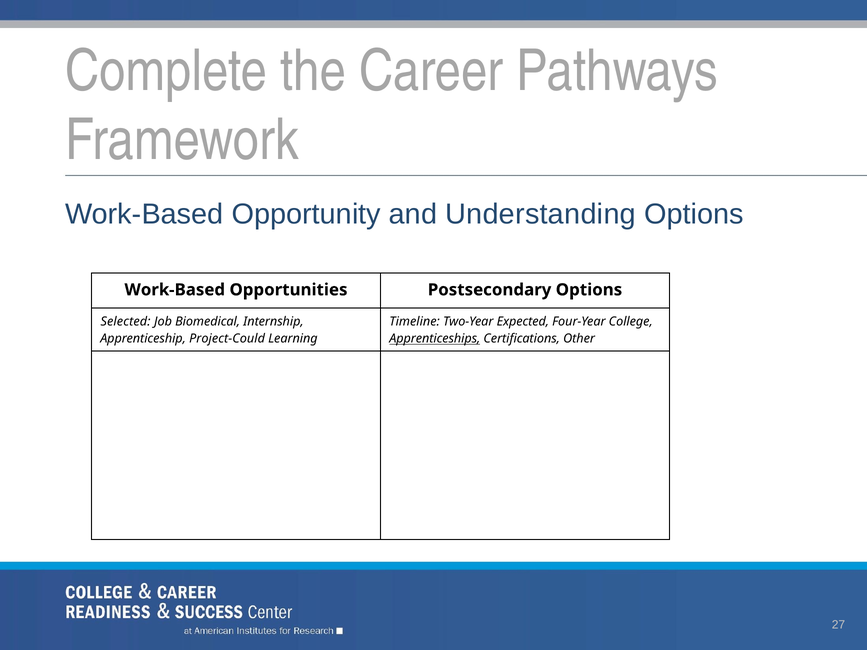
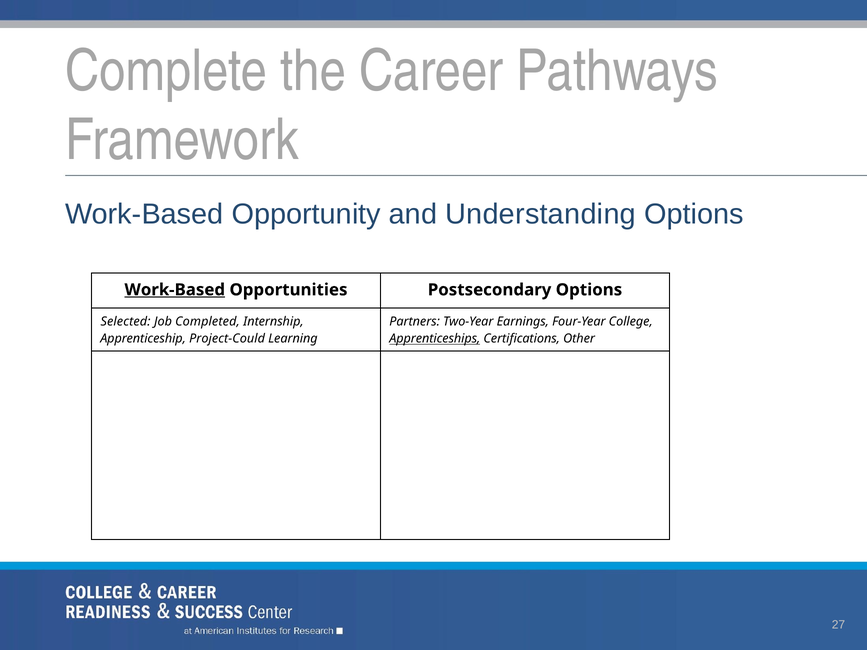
Work-Based underline: none -> present (175, 290)
Biomedical: Biomedical -> Completed (208, 322)
Timeline: Timeline -> Partners (415, 322)
Expected: Expected -> Earnings (523, 322)
